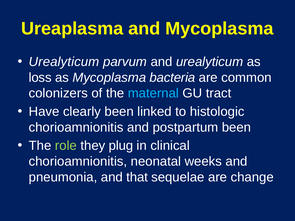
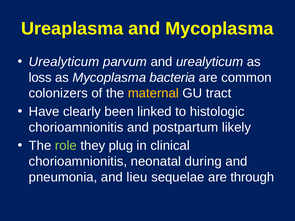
maternal colour: light blue -> yellow (153, 93)
postpartum been: been -> likely (236, 127)
weeks: weeks -> during (203, 162)
that: that -> lieu (137, 177)
change: change -> through (252, 177)
